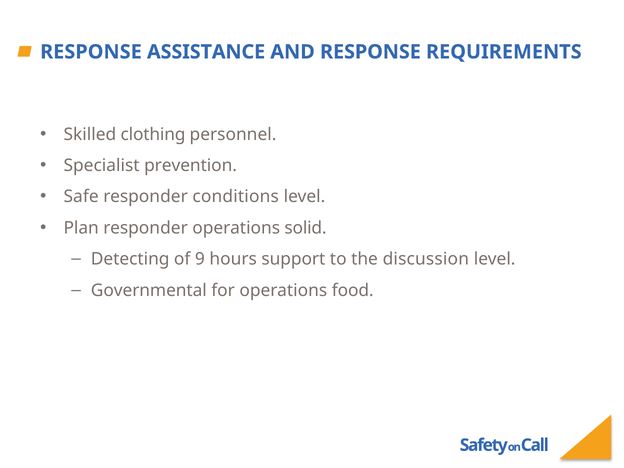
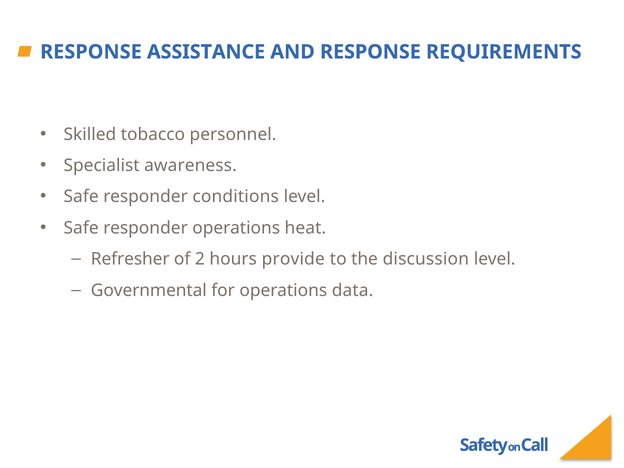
clothing: clothing -> tobacco (153, 134)
prevention: prevention -> awareness (190, 166)
Plan: Plan -> Safe (81, 228)
solid: solid -> heat (305, 228)
Detecting: Detecting -> Refresher (130, 259)
9: 9 -> 2 (200, 259)
support: support -> provide (293, 259)
food: food -> data (353, 290)
